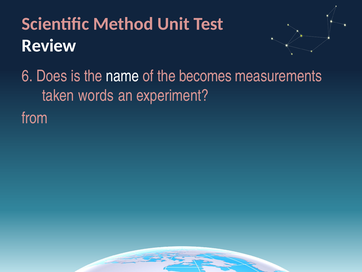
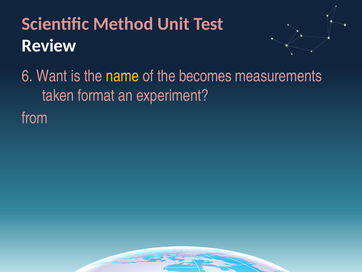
Does: Does -> Want (52, 76)
name colour: white -> yellow (122, 76)
words: words -> format (96, 95)
